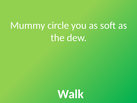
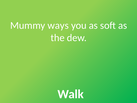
circle: circle -> ways (58, 25)
